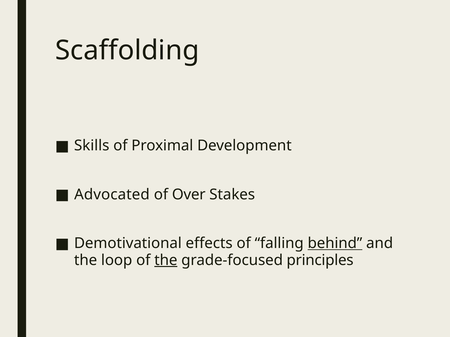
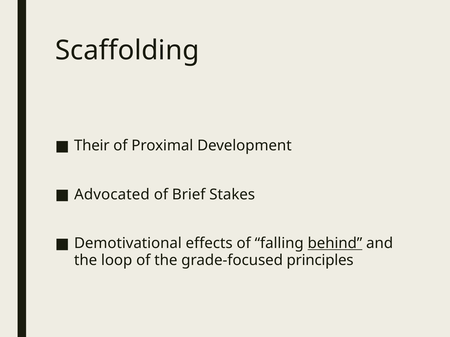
Skills: Skills -> Their (92, 146)
Over: Over -> Brief (189, 195)
the underline: present -> none (166, 260)
